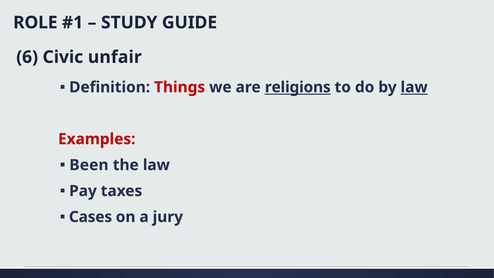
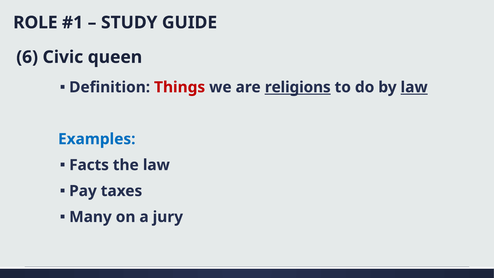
unfair: unfair -> queen (115, 57)
Examples colour: red -> blue (97, 139)
Been: Been -> Facts (89, 165)
Cases: Cases -> Many (90, 217)
